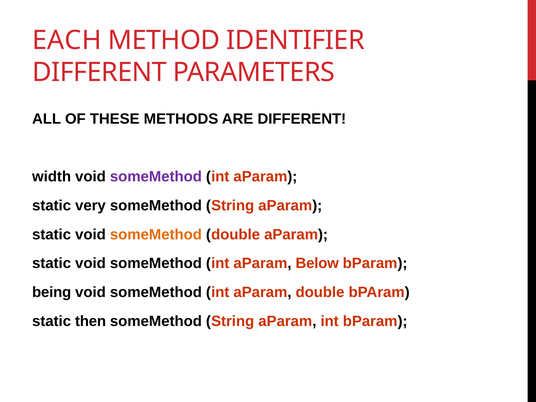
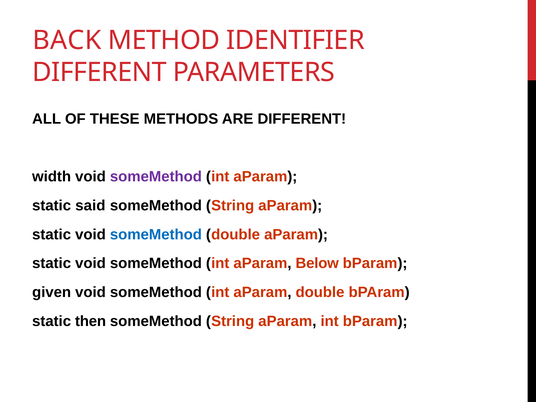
EACH: EACH -> BACK (67, 40)
very: very -> said (90, 206)
someMethod colour: orange -> blue (156, 235)
being: being -> given (52, 292)
